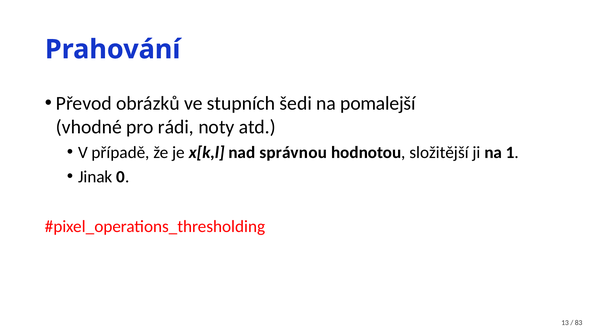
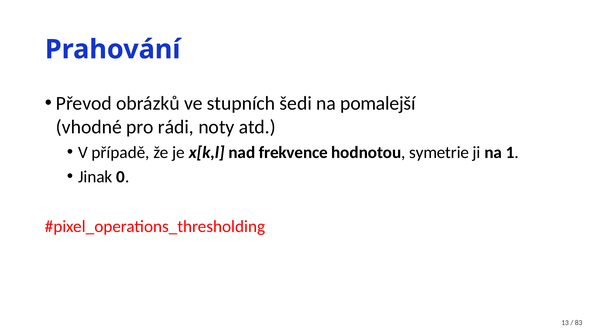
správnou: správnou -> frekvence (293, 153)
složitější: složitější -> symetrie (439, 153)
